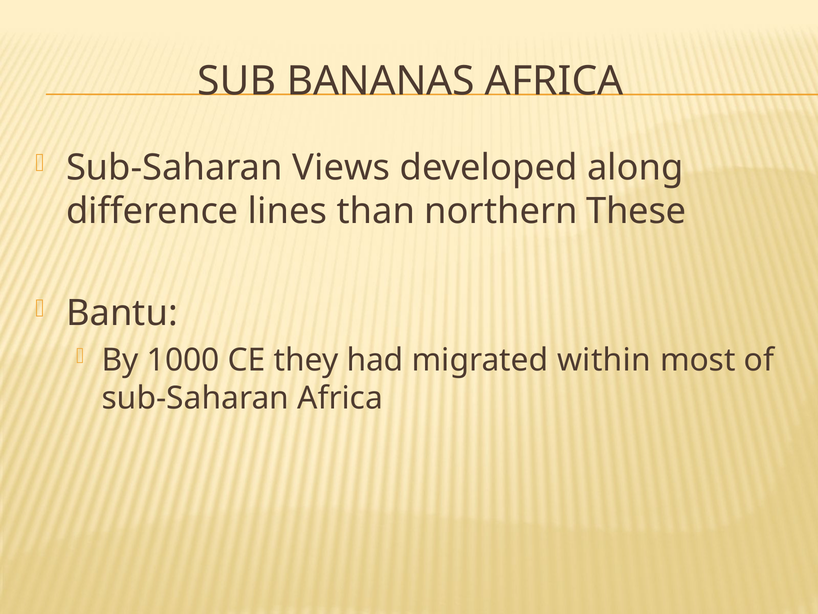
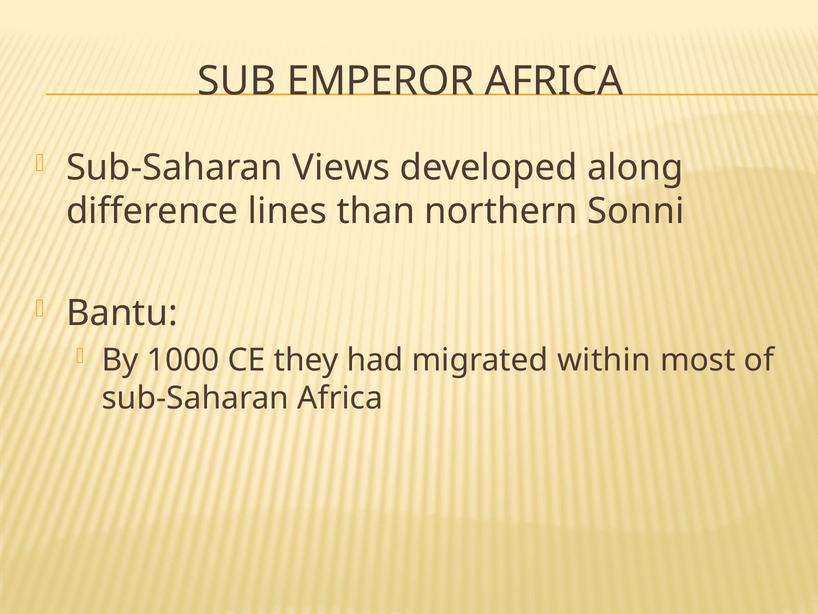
BANANAS: BANANAS -> EMPEROR (381, 81)
These: These -> Sonni (636, 211)
